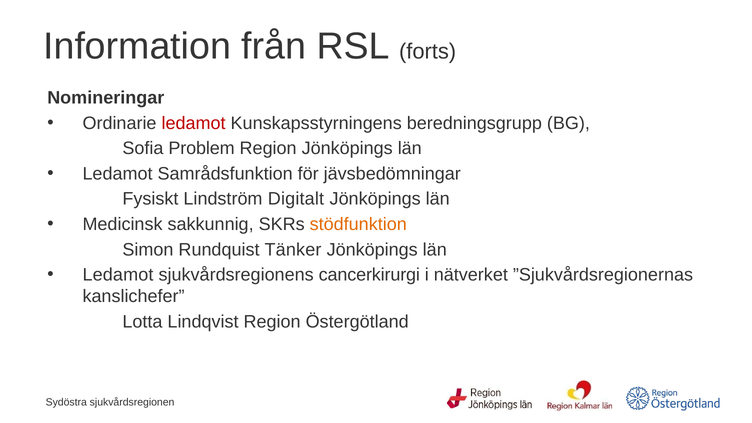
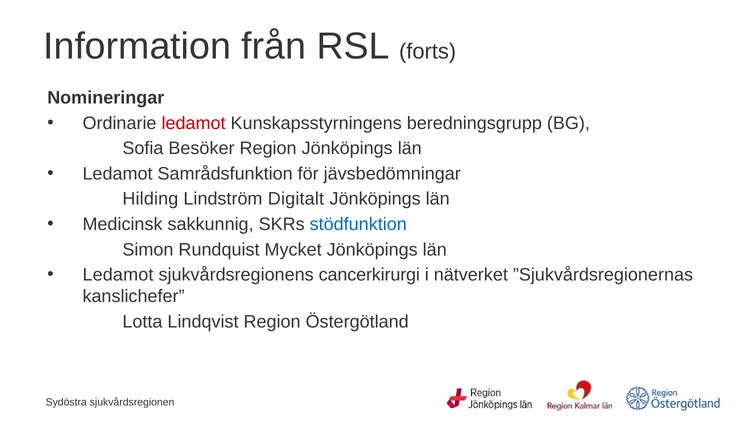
Problem: Problem -> Besöker (201, 148)
Fysiskt: Fysiskt -> Hilding (150, 199)
stödfunktion colour: orange -> blue (358, 224)
Tänker: Tänker -> Mycket (293, 250)
